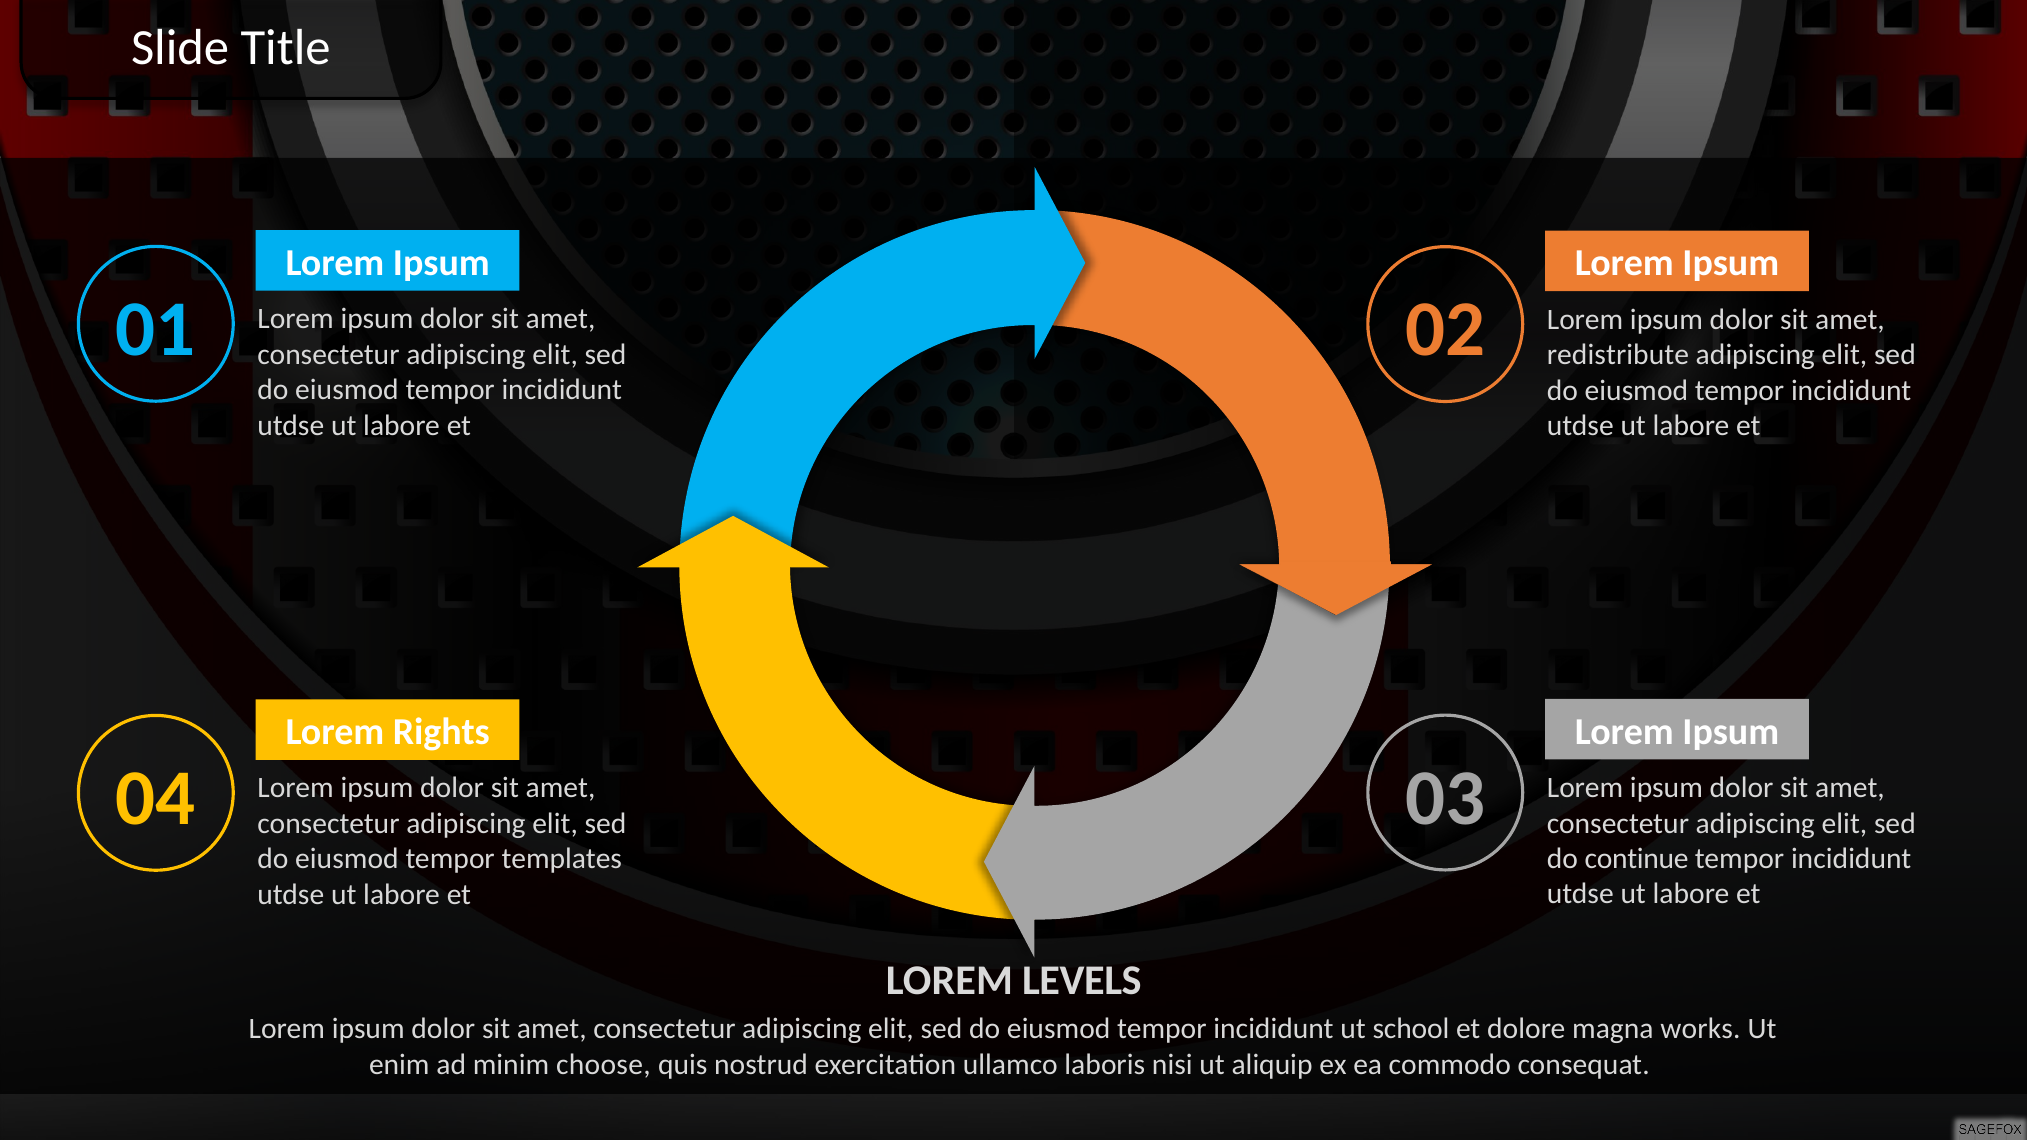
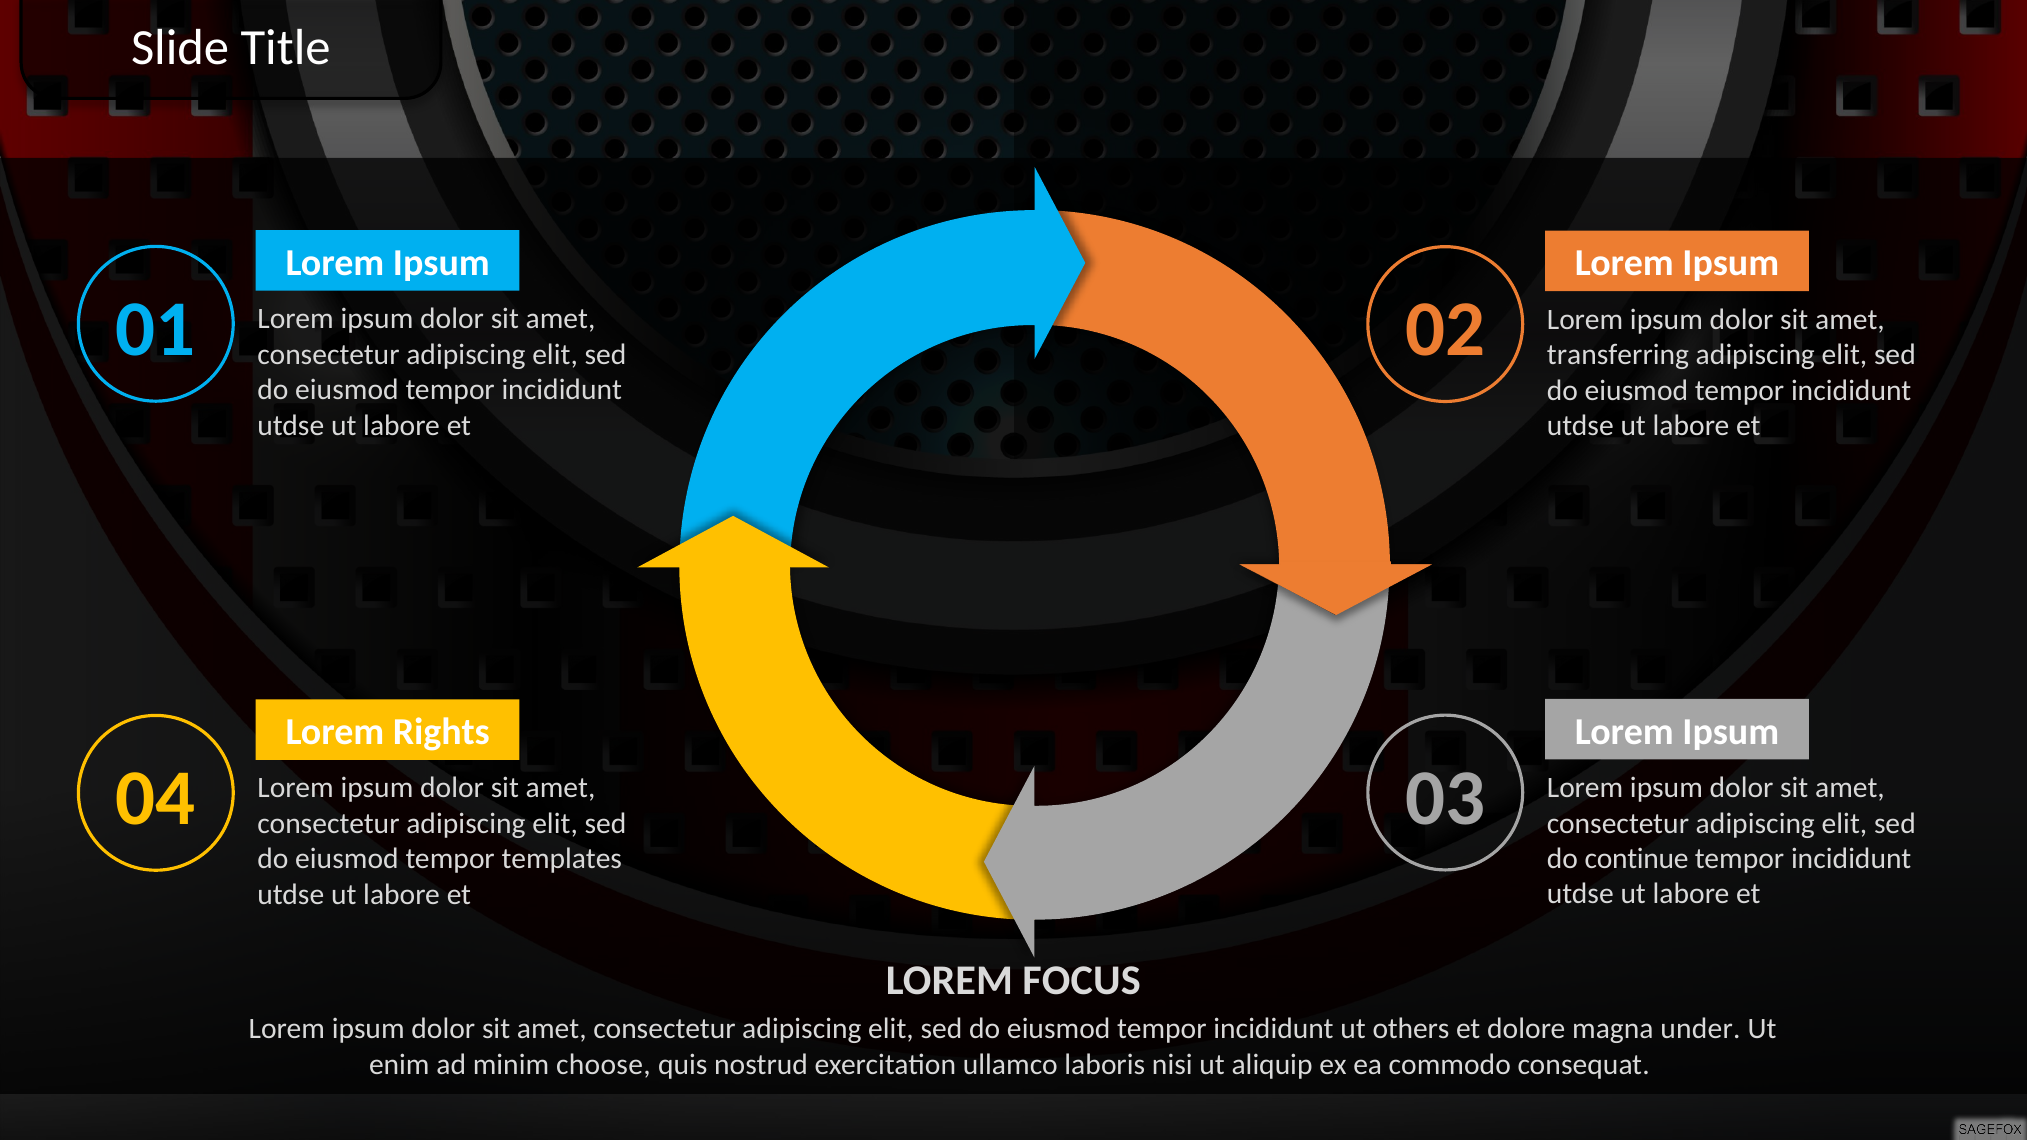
redistribute: redistribute -> transferring (1618, 355)
LEVELS: LEVELS -> FOCUS (1082, 981)
school: school -> others (1411, 1029)
works: works -> under (1700, 1029)
